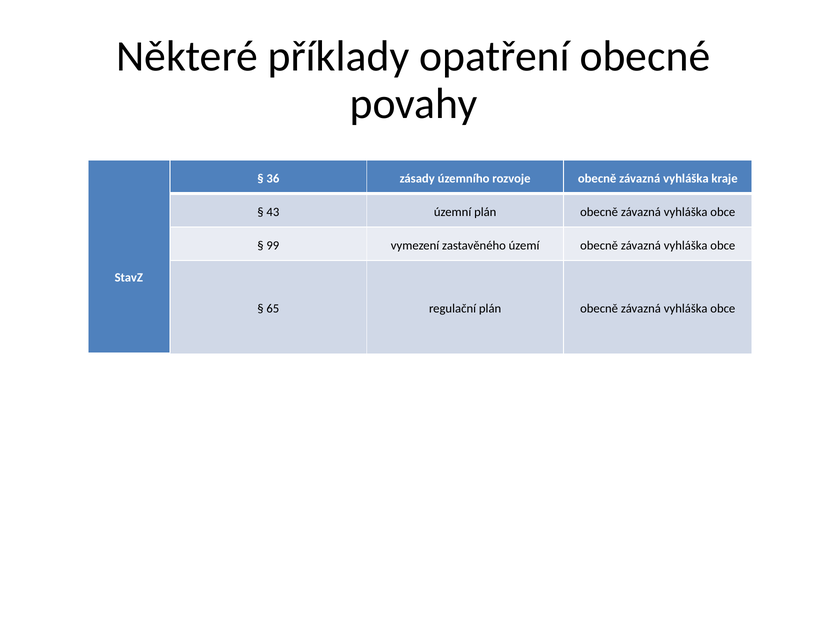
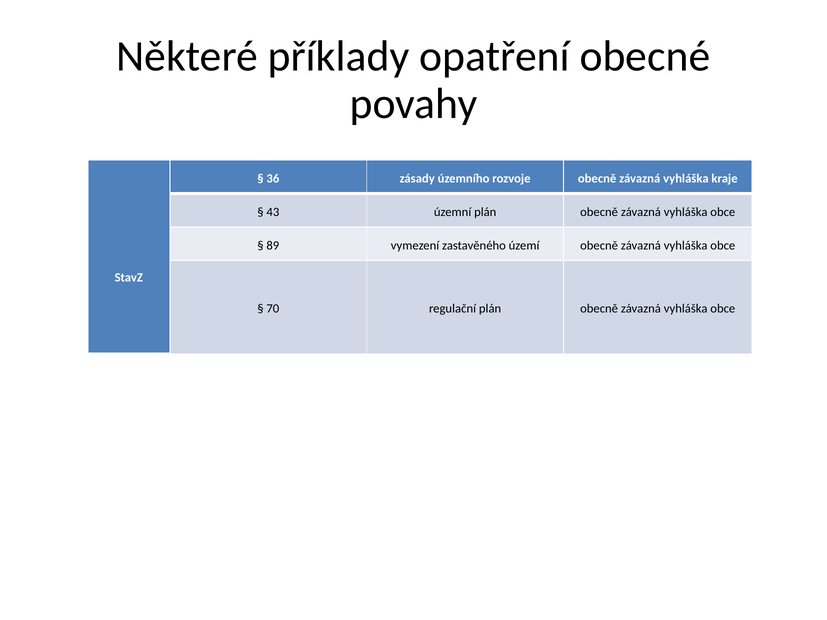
99: 99 -> 89 (273, 245)
65: 65 -> 70 (273, 309)
